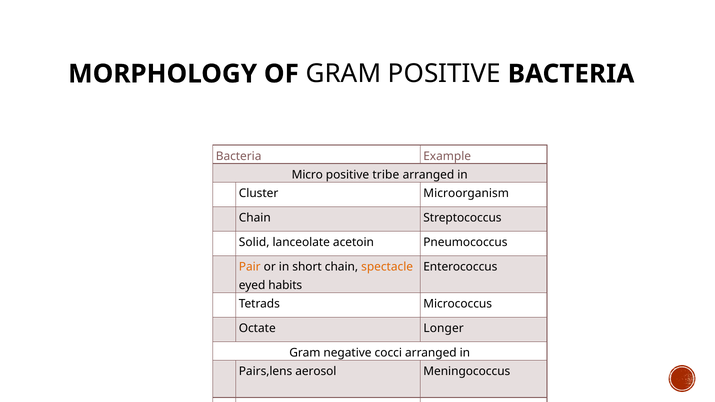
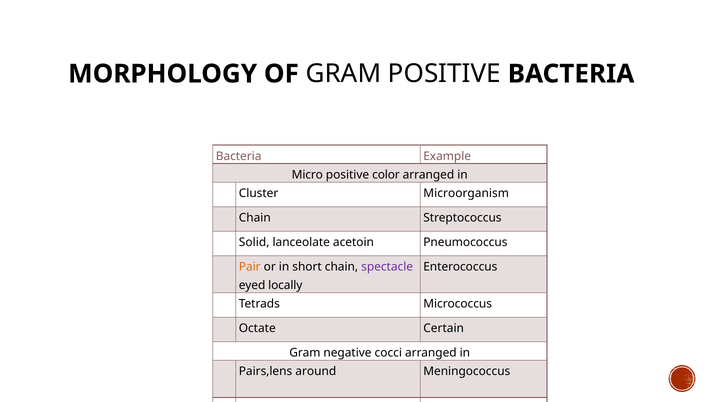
tribe: tribe -> color (386, 175)
spectacle colour: orange -> purple (387, 267)
habits: habits -> locally (285, 285)
Longer: Longer -> Certain (444, 329)
aerosol: aerosol -> around (316, 372)
